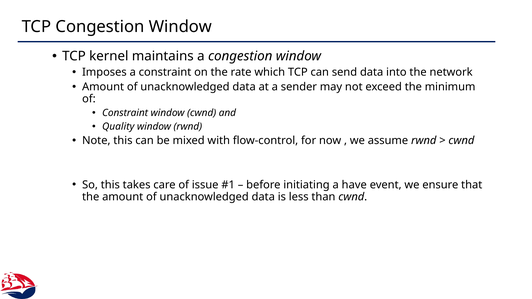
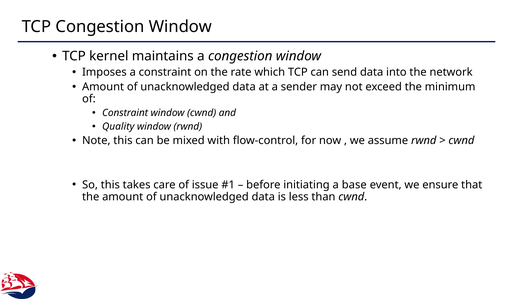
have: have -> base (354, 185)
